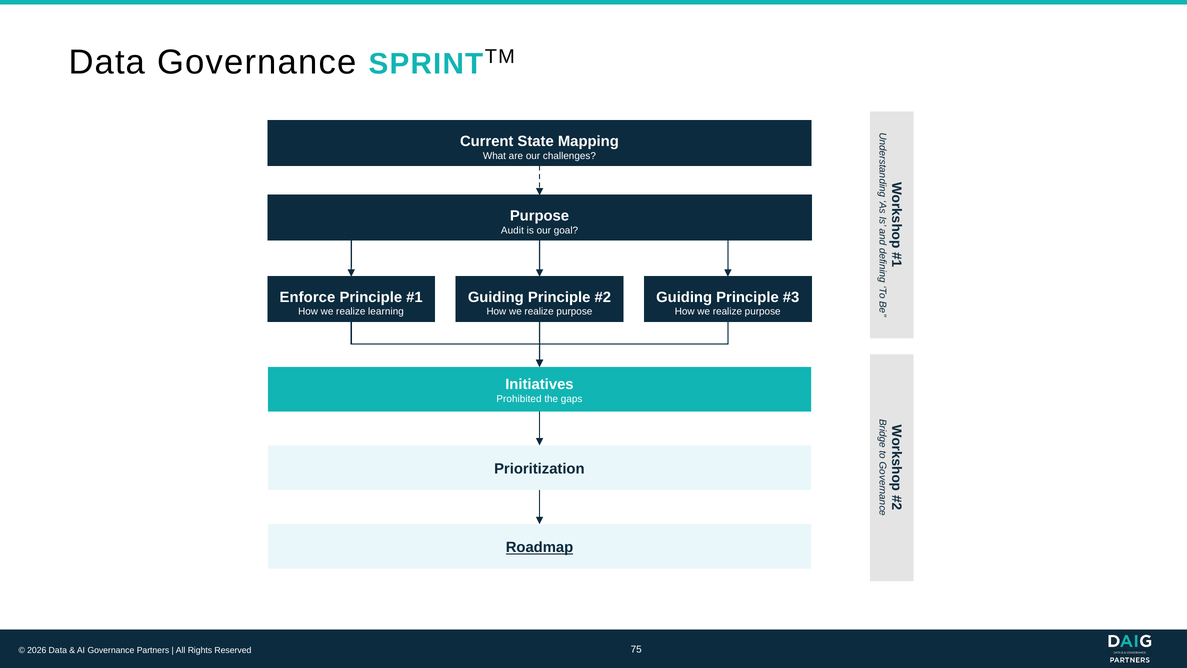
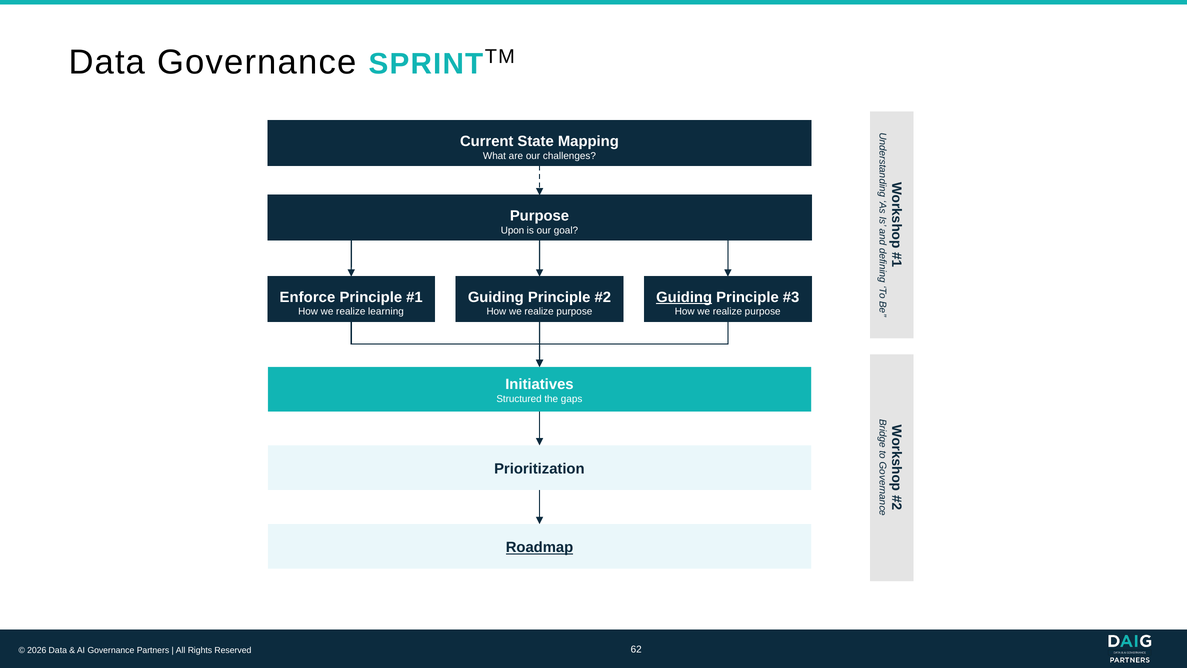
Audit: Audit -> Upon (513, 230)
Guiding underline: none -> present (684, 297)
Prohibited: Prohibited -> Structured (519, 399)
75: 75 -> 62 (636, 649)
